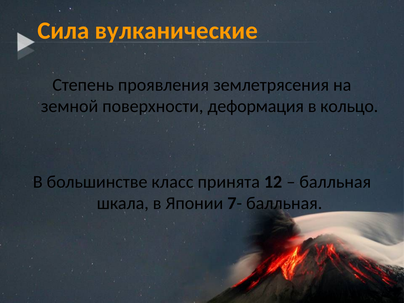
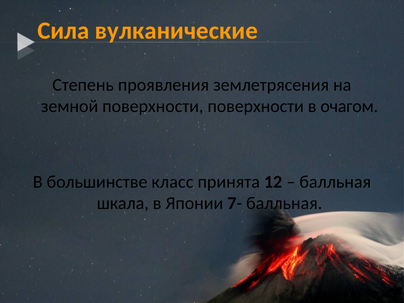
поверхности деформация: деформация -> поверхности (256, 106)
кольцо: кольцо -> очагом (349, 106)
